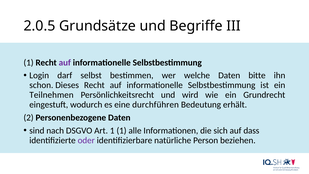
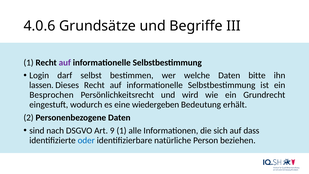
2.0.5: 2.0.5 -> 4.0.6 (39, 26)
schon: schon -> lassen (41, 85)
Teilnehmen: Teilnehmen -> Besprochen (52, 95)
durchführen: durchführen -> wiedergeben (156, 105)
Art 1: 1 -> 9 (112, 130)
oder colour: purple -> blue (86, 140)
